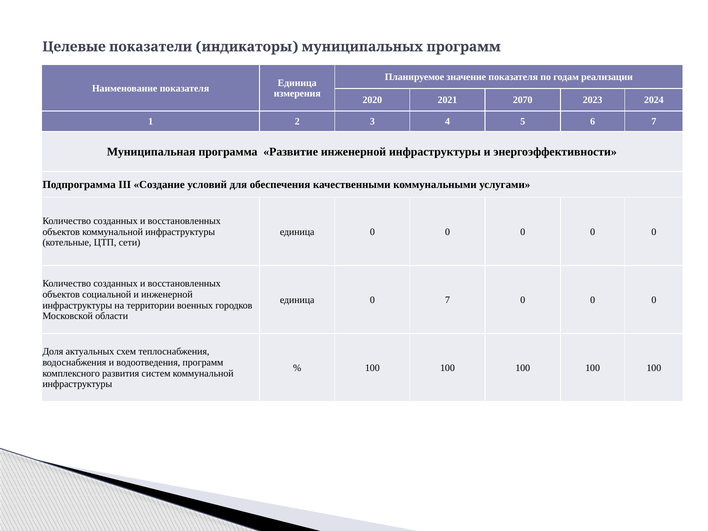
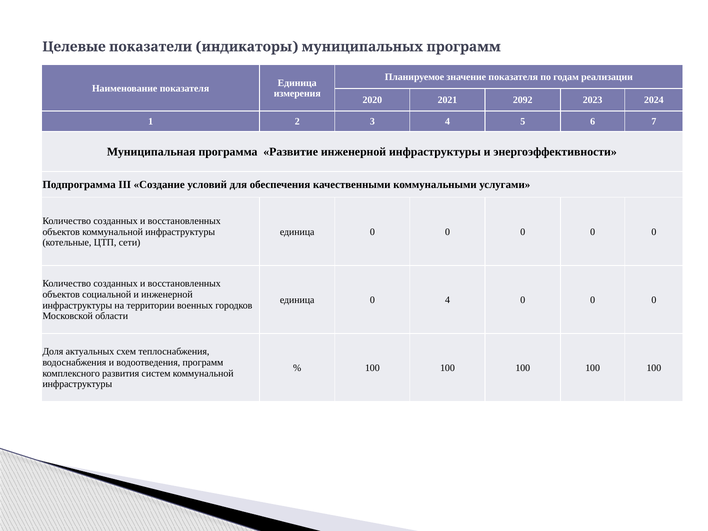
2070: 2070 -> 2092 (523, 100)
0 7: 7 -> 4 (447, 300)
